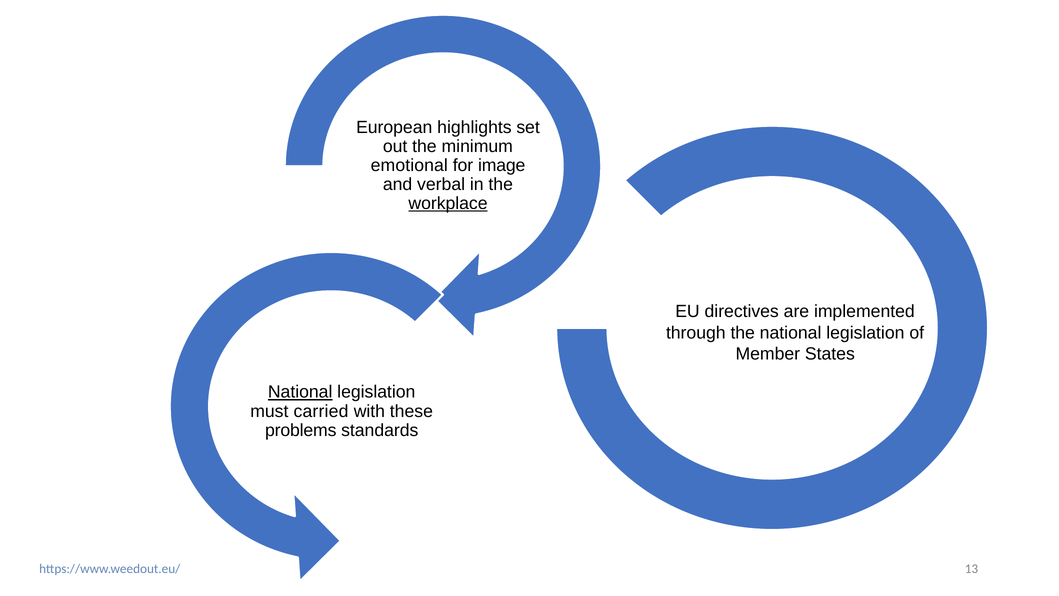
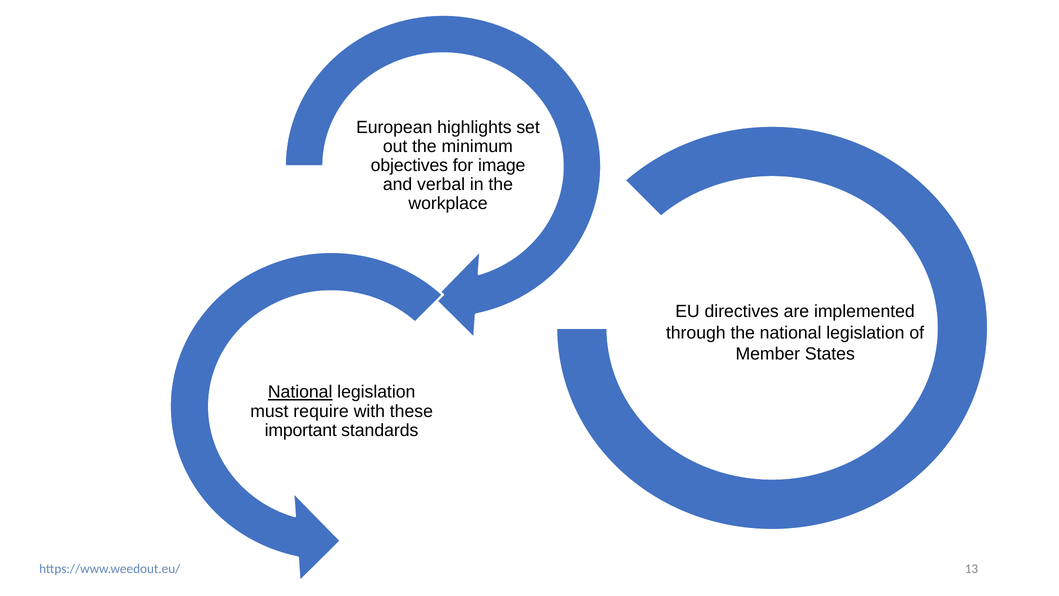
emotional: emotional -> objectives (409, 165)
workplace underline: present -> none (448, 203)
carried: carried -> require (321, 411)
problems: problems -> important (301, 430)
